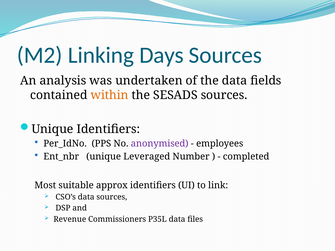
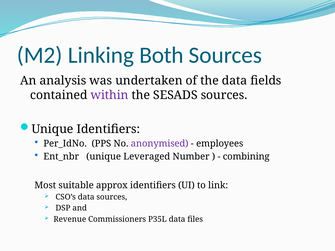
Days: Days -> Both (162, 55)
within colour: orange -> purple (110, 95)
completed: completed -> combining (246, 157)
